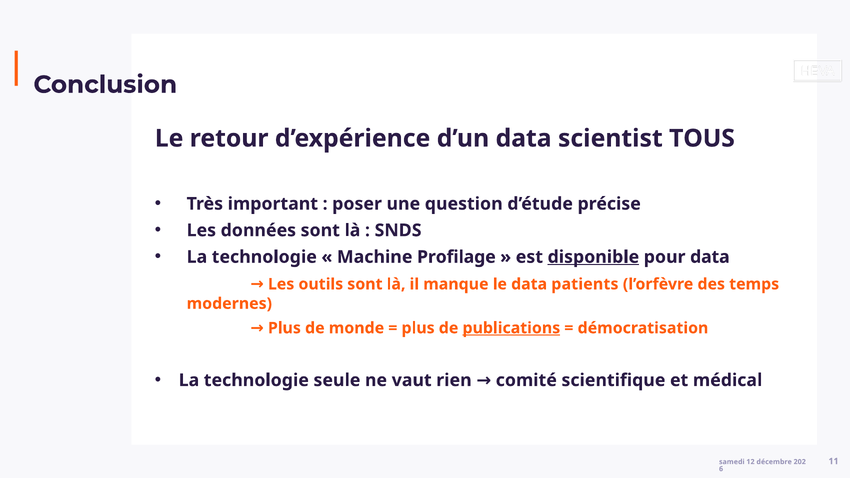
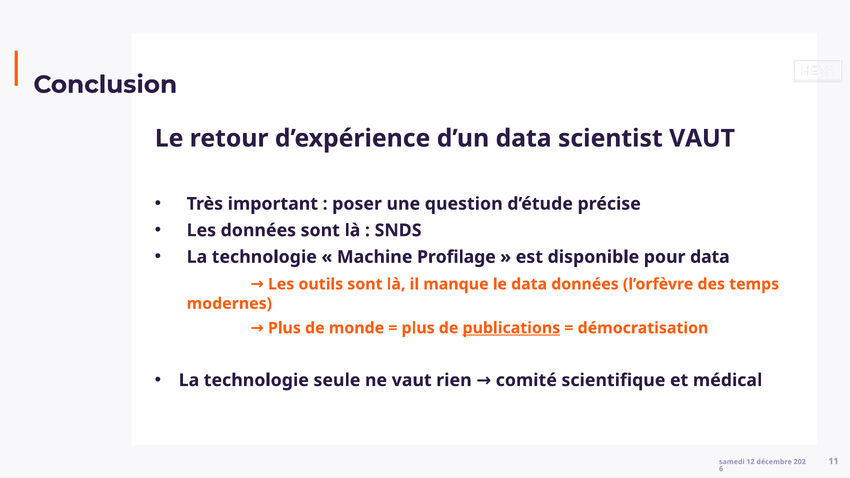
scientist TOUS: TOUS -> VAUT (702, 138)
disponible underline: present -> none (593, 257)
data patients: patients -> données (585, 284)
